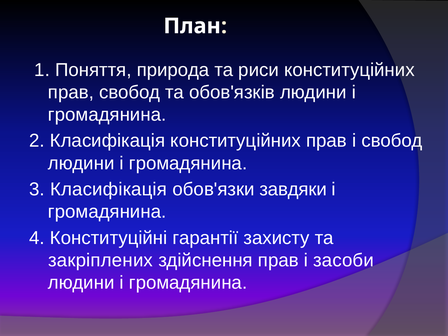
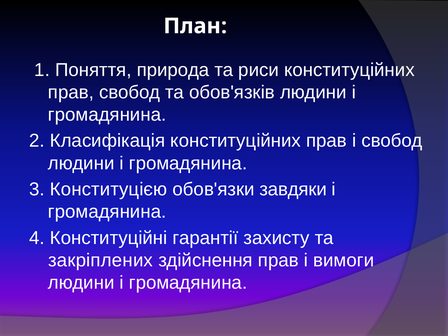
3 Класифікація: Класифікація -> Конституцією (109, 189)
засоби: засоби -> вимоги (344, 260)
